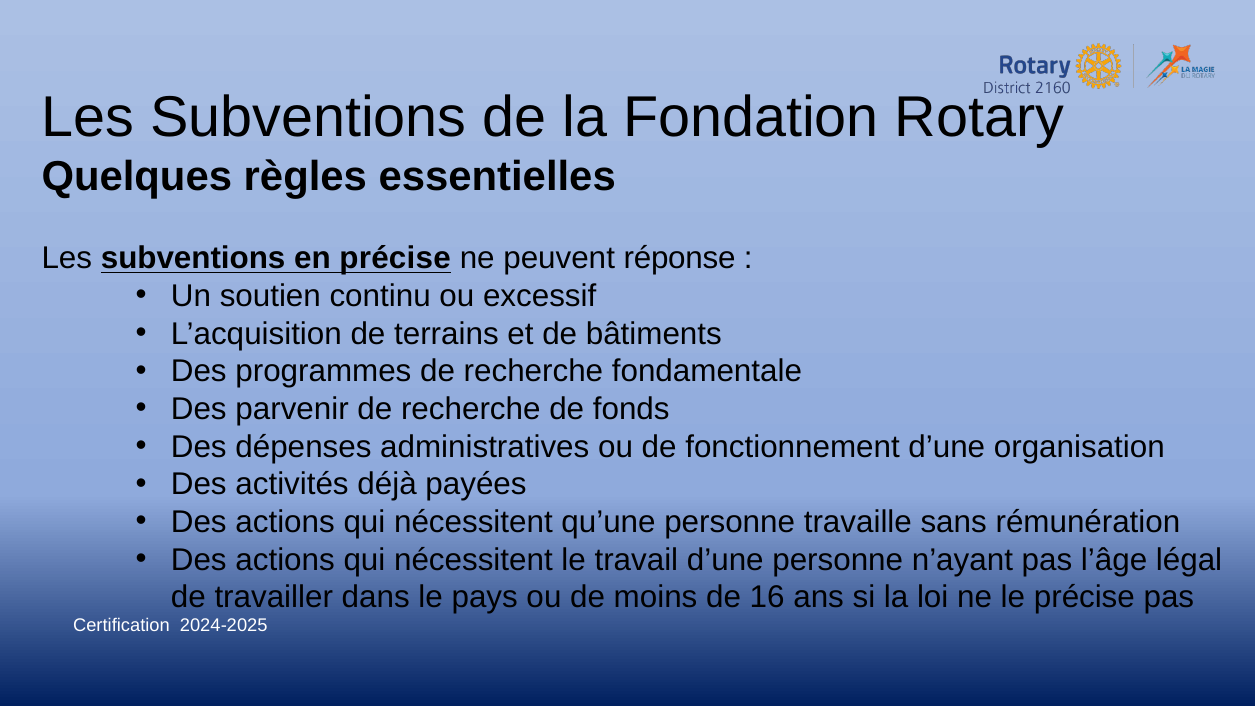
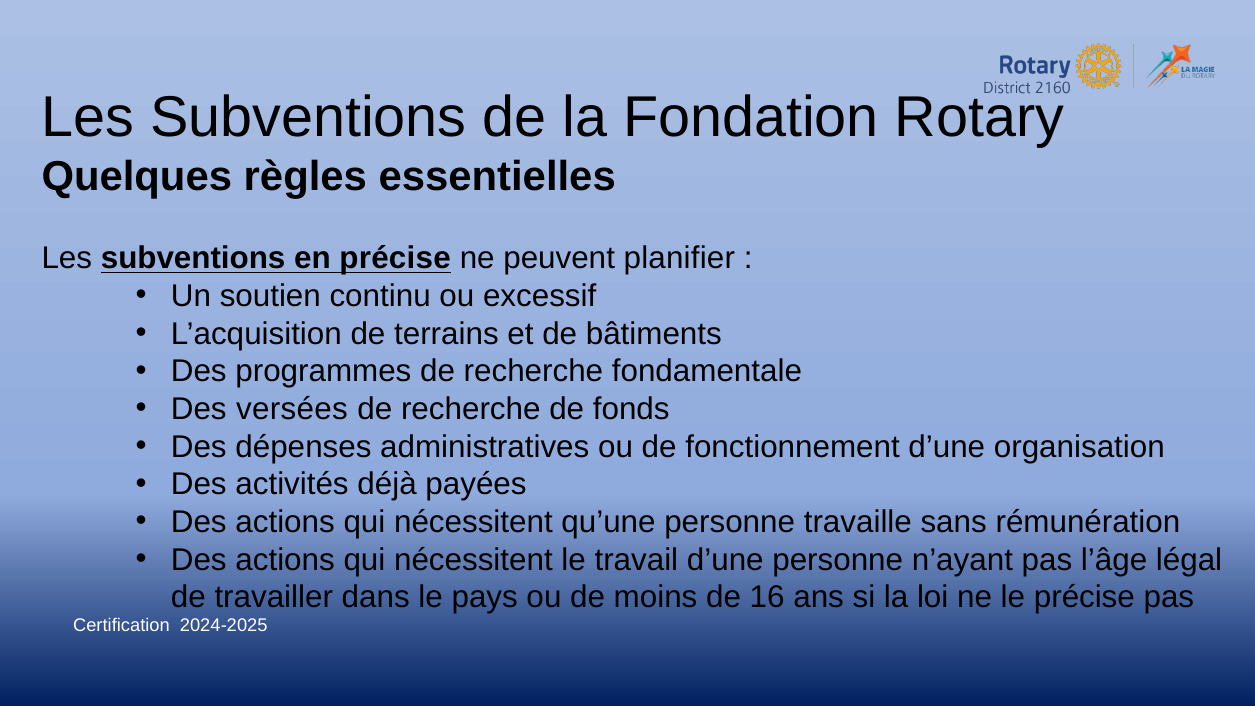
réponse: réponse -> planifier (679, 259)
parvenir: parvenir -> versées (292, 409)
